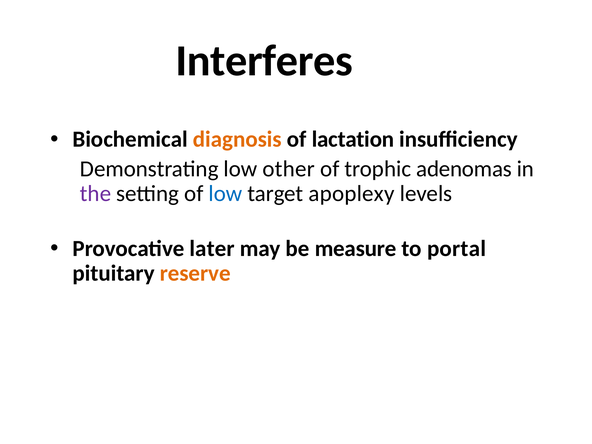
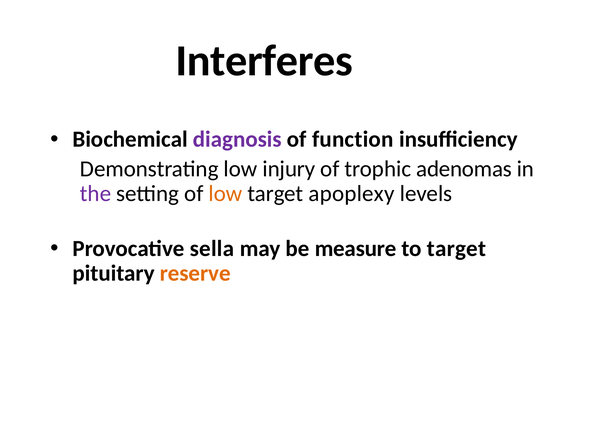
diagnosis colour: orange -> purple (237, 139)
lactation: lactation -> function (353, 139)
other: other -> injury (289, 169)
low colour: blue -> orange (225, 194)
later: later -> sella (212, 248)
to portal: portal -> target (457, 248)
